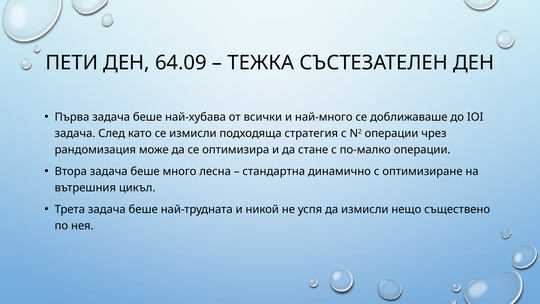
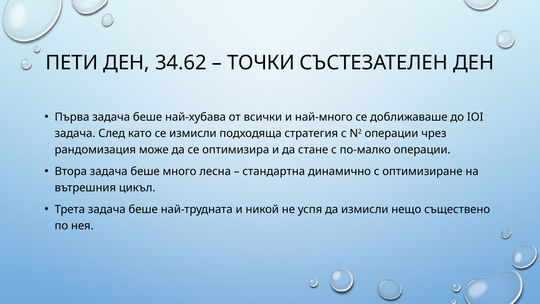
64.09: 64.09 -> 34.62 (181, 63)
ТЕЖКА: ТЕЖКА -> ТОЧКИ (261, 63)
